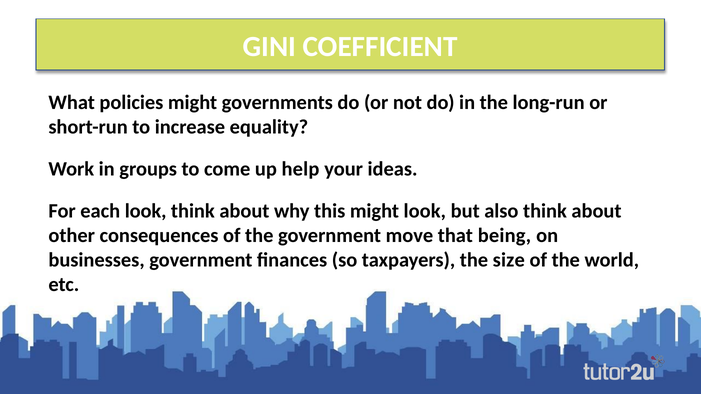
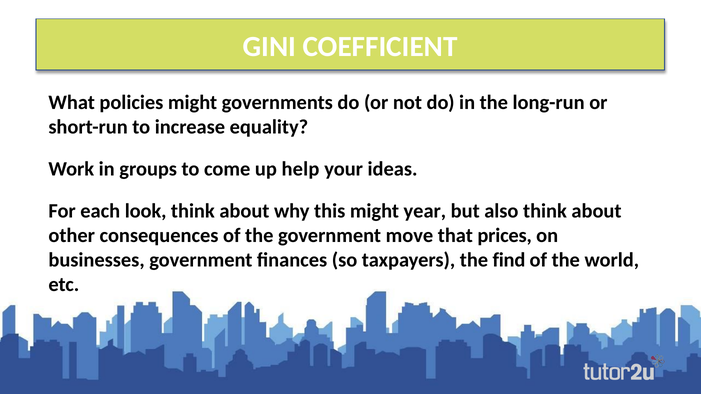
might look: look -> year (425, 211)
being: being -> prices (505, 236)
size: size -> find (509, 260)
